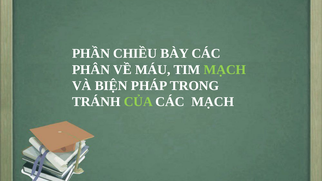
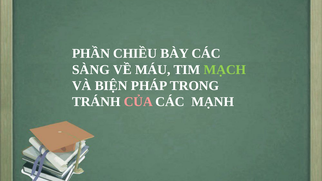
PHÂN: PHÂN -> SÀNG (91, 70)
CỦA colour: light green -> pink (138, 102)
CÁC MẠCH: MẠCH -> MẠNH (213, 102)
